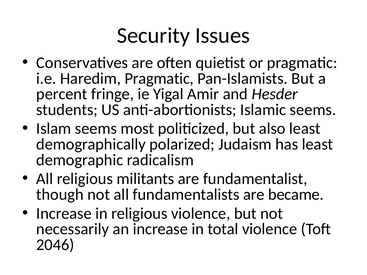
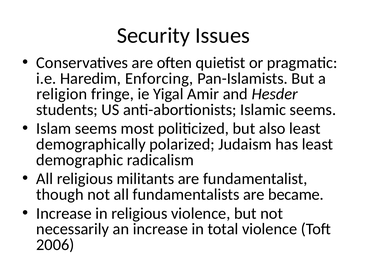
Haredim Pragmatic: Pragmatic -> Enforcing (159, 78)
percent: percent -> religion (62, 94)
2046: 2046 -> 2006 (55, 245)
